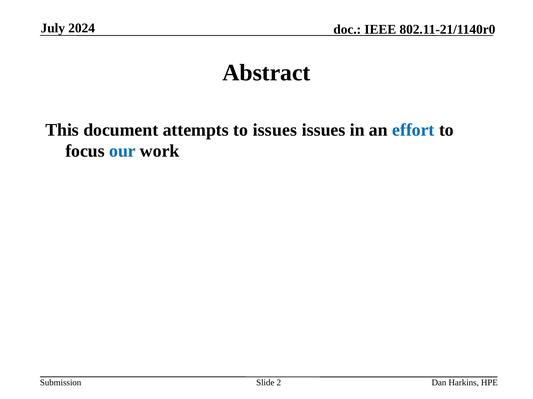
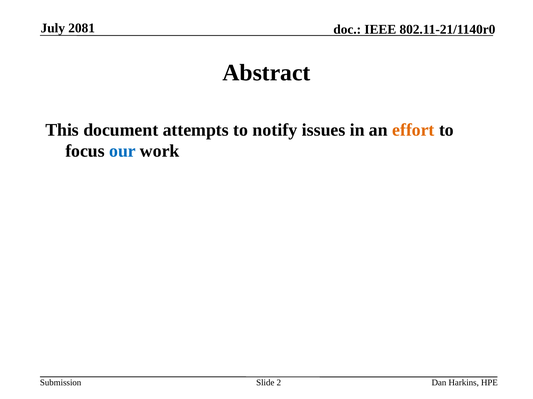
2024: 2024 -> 2081 (82, 28)
to issues: issues -> notify (275, 130)
effort colour: blue -> orange (413, 130)
